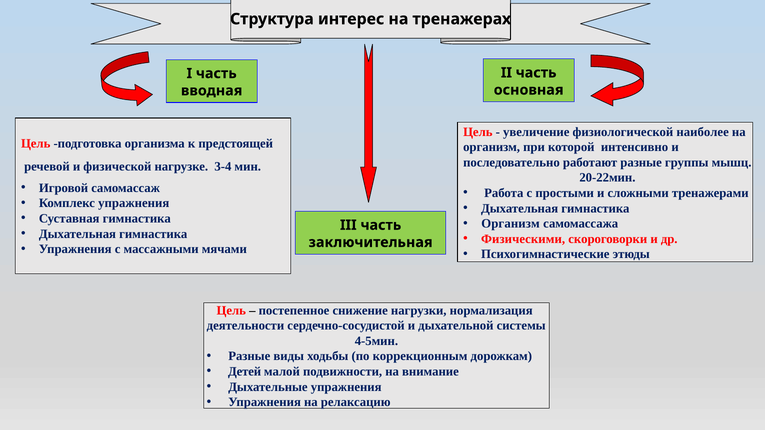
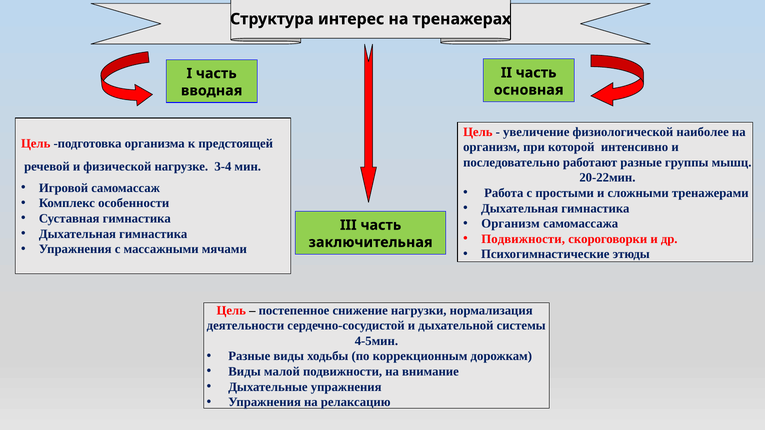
Комплекс упражнения: упражнения -> особенности (134, 203)
Физическими: Физическими -> Подвижности (523, 239)
Детей: Детей -> Виды (244, 372)
